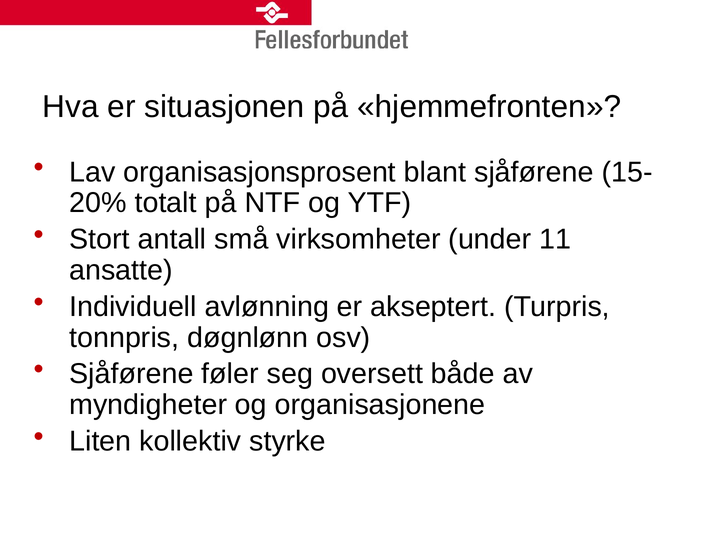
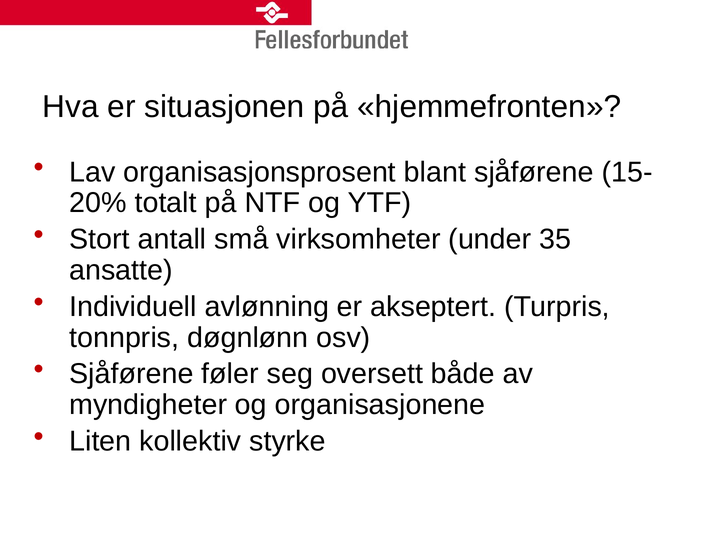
11: 11 -> 35 (555, 239)
